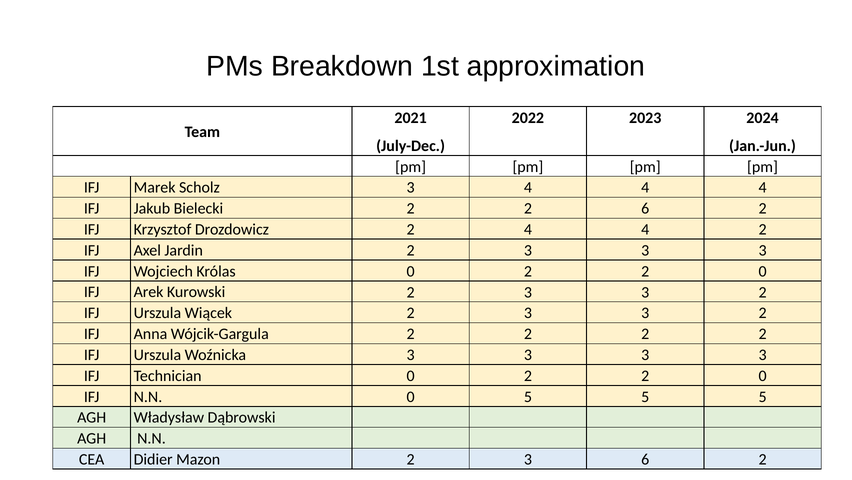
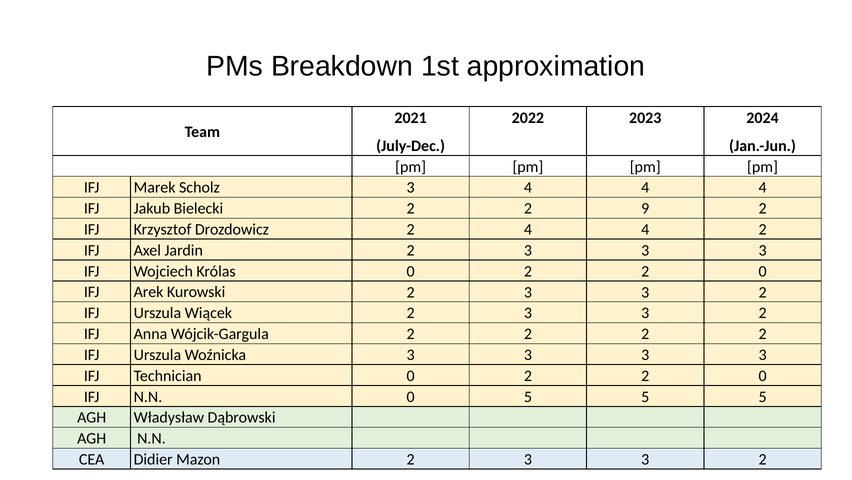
2 6: 6 -> 9 (645, 208)
Mazon 2 3 6: 6 -> 3 (645, 459)
